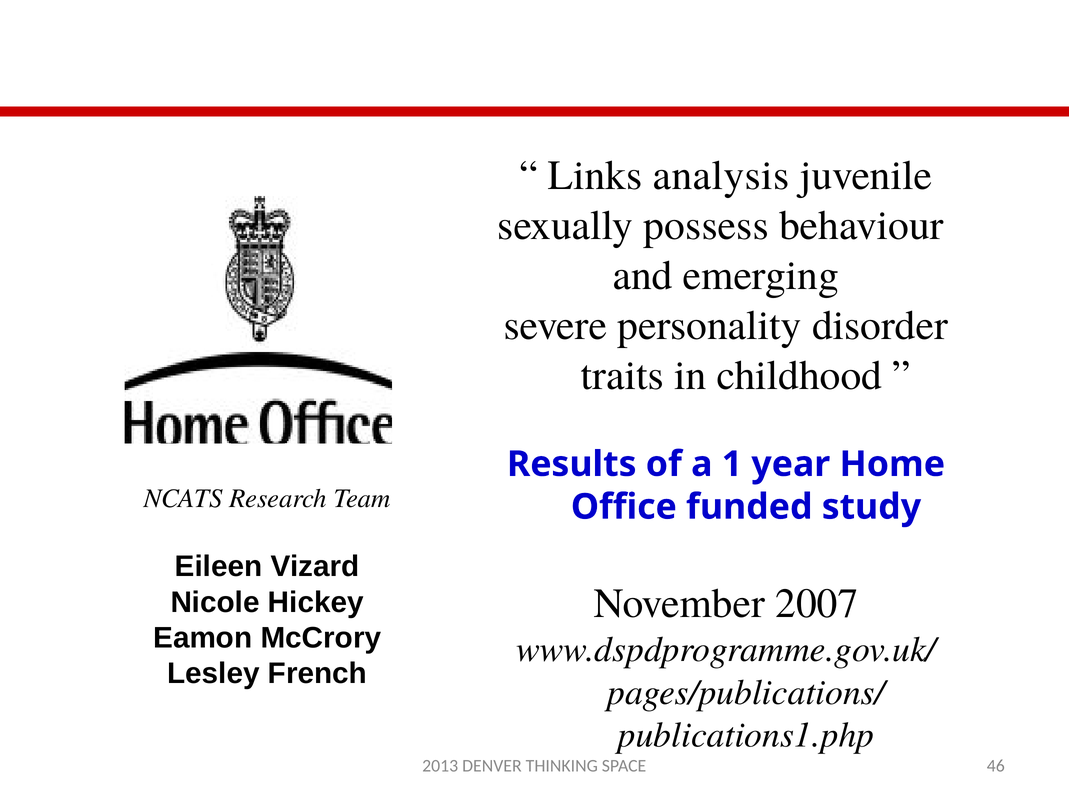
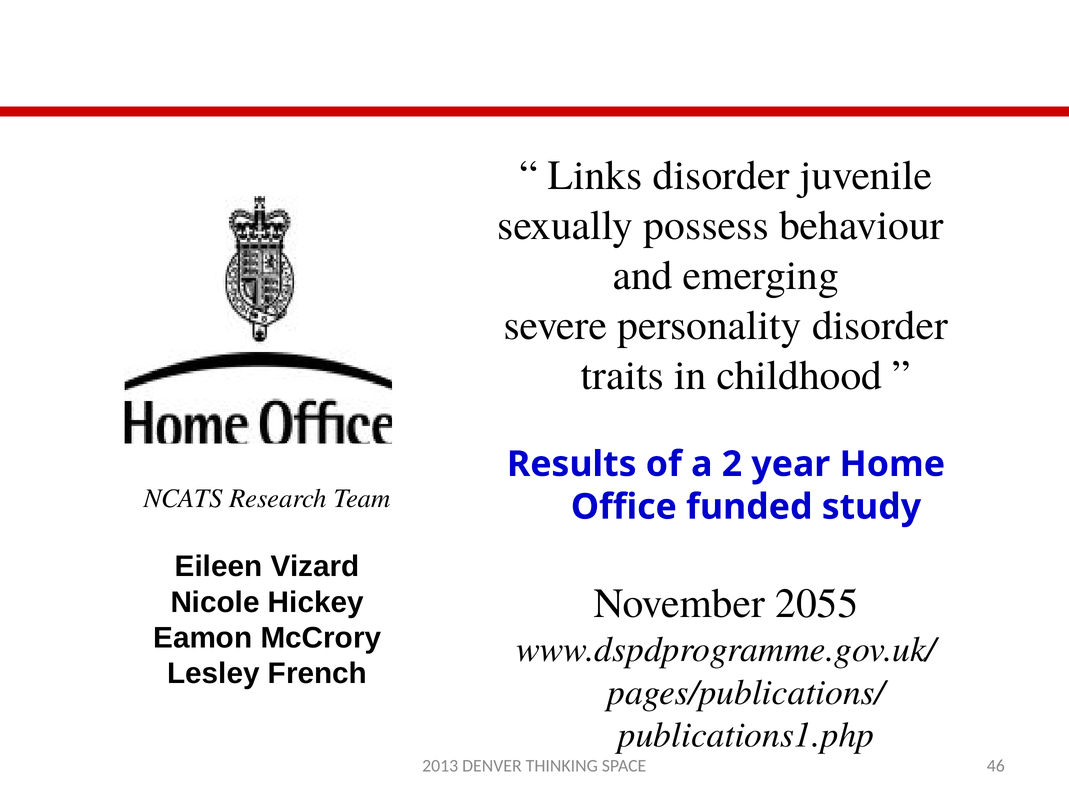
Links analysis: analysis -> disorder (721, 176)
1: 1 -> 2 (732, 464)
2007: 2007 -> 2055 (817, 603)
